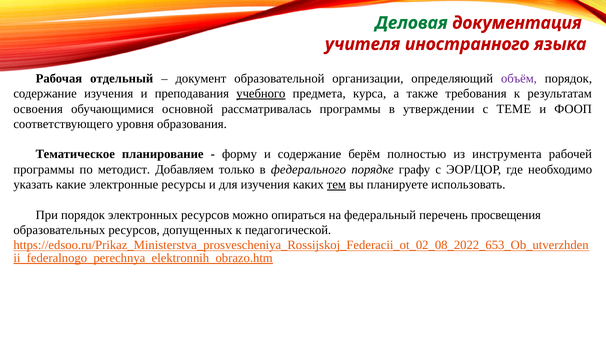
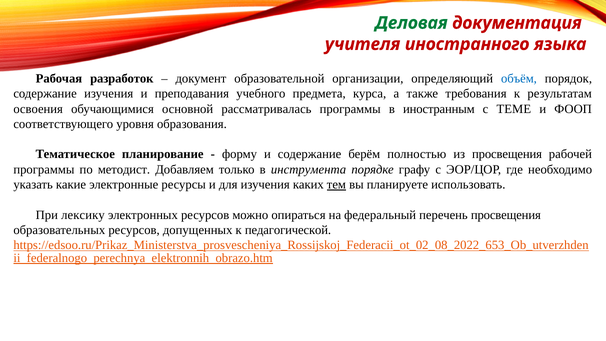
отдельный: отдельный -> разработок (122, 78)
объём colour: purple -> blue (519, 78)
учебного underline: present -> none (261, 94)
утверждении: утверждении -> иностранным (439, 109)
из инструмента: инструмента -> просвещения (507, 154)
федерального: федерального -> инструмента (309, 169)
При порядок: порядок -> лексику (83, 215)
